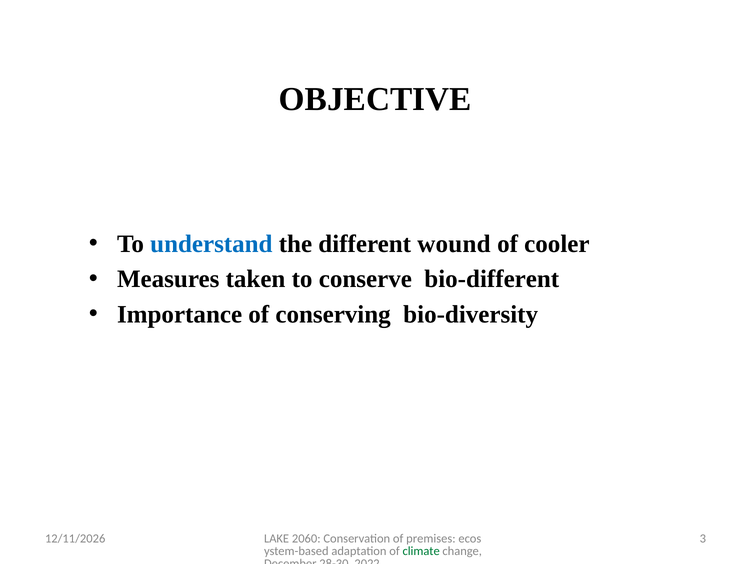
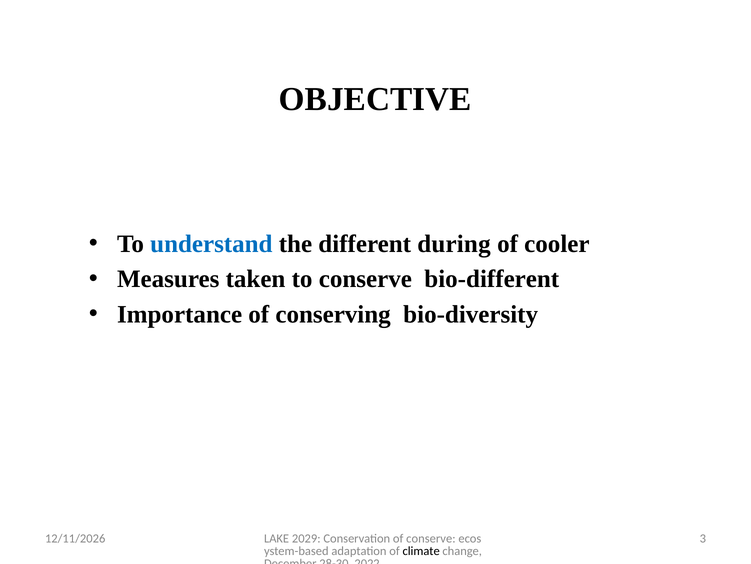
wound: wound -> during (454, 244)
2060: 2060 -> 2029 (306, 538)
of premises: premises -> conserve (431, 538)
climate colour: green -> black (421, 550)
